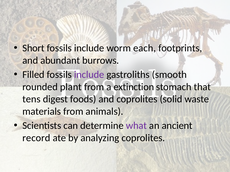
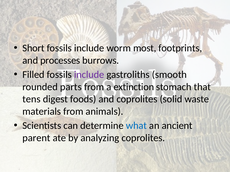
each: each -> most (145, 48)
abundant: abundant -> processes (60, 61)
plant: plant -> parts (71, 87)
what colour: purple -> blue (136, 126)
record: record -> parent (36, 138)
